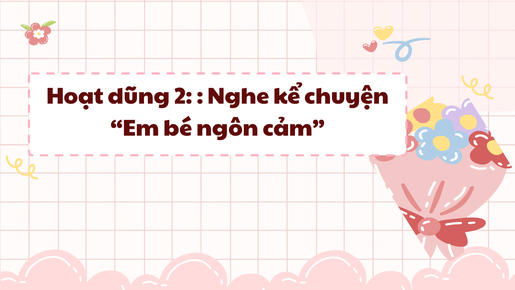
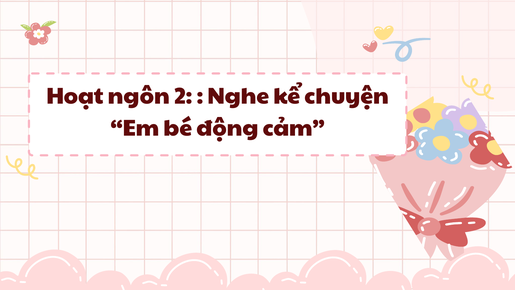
dũng: dũng -> ngôn (139, 96)
ngôn: ngôn -> động (227, 128)
